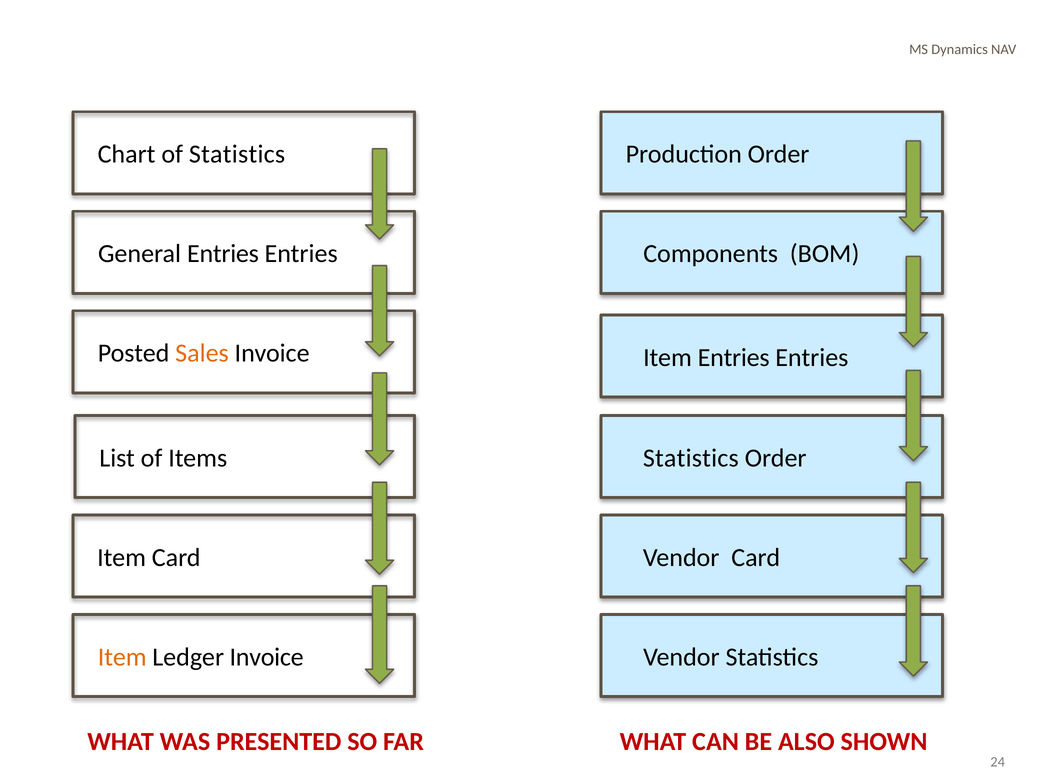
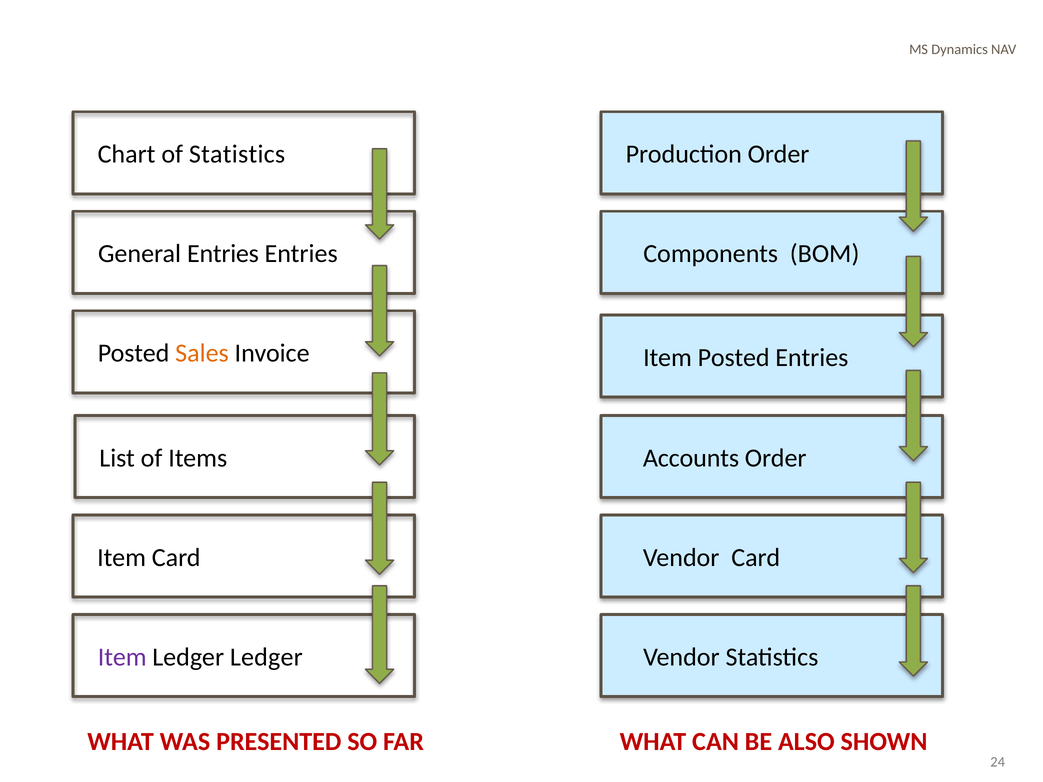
Item Entries: Entries -> Posted (734, 358)
Statistics: Statistics -> Accounts (691, 458)
Item colour: orange -> purple (122, 657)
Ledger Invoice: Invoice -> Ledger (266, 657)
